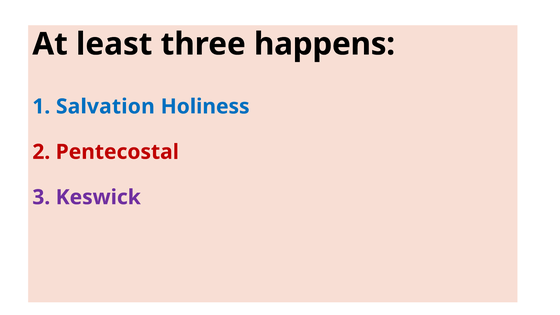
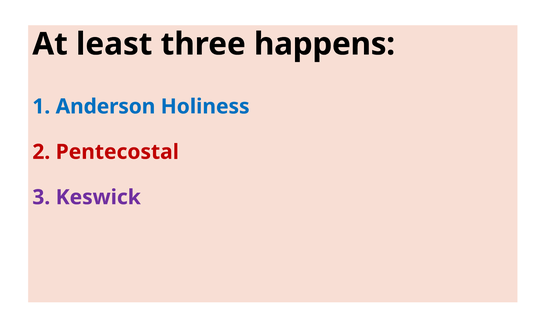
Salvation: Salvation -> Anderson (106, 107)
